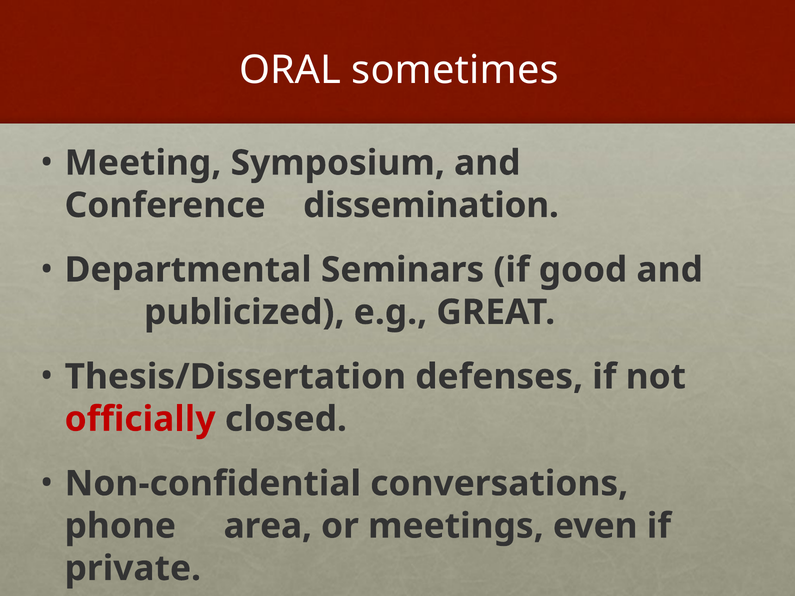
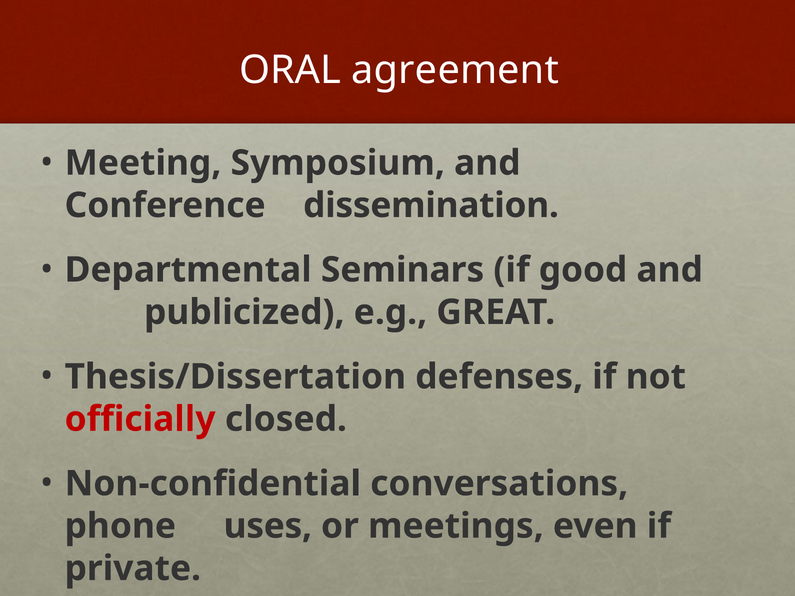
sometimes: sometimes -> agreement (455, 70)
area: area -> uses (268, 526)
